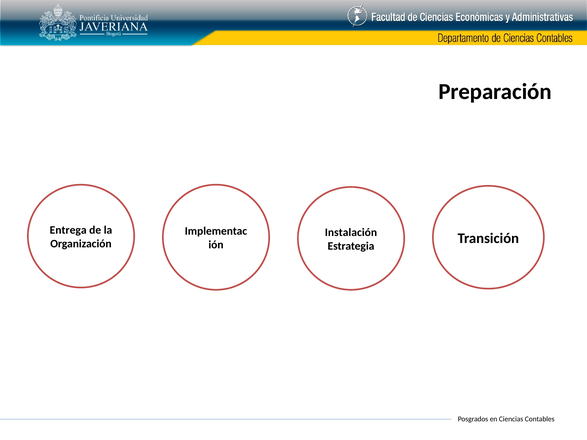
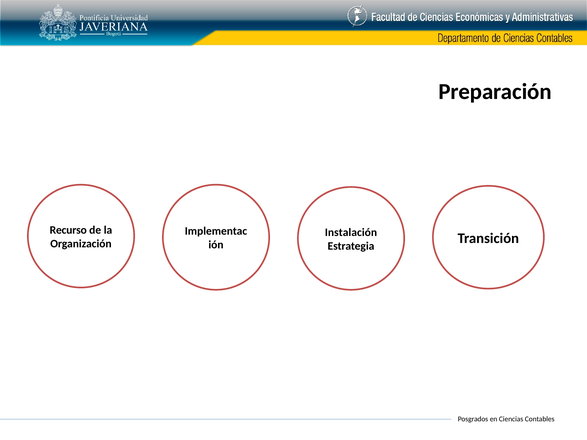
Entrega: Entrega -> Recurso (68, 230)
